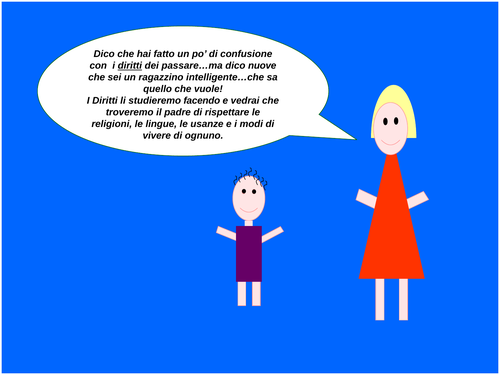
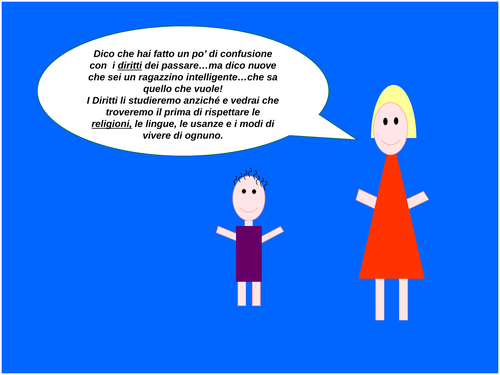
facendo: facendo -> anziché (202, 101)
padre: padre -> prima (178, 112)
religioni underline: none -> present (112, 124)
